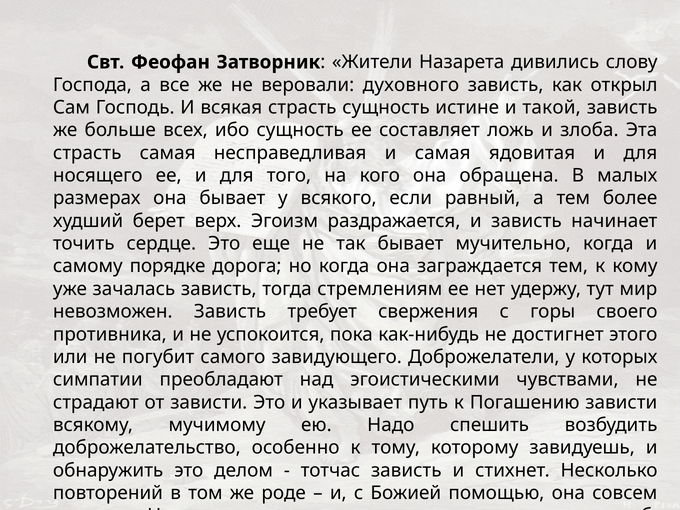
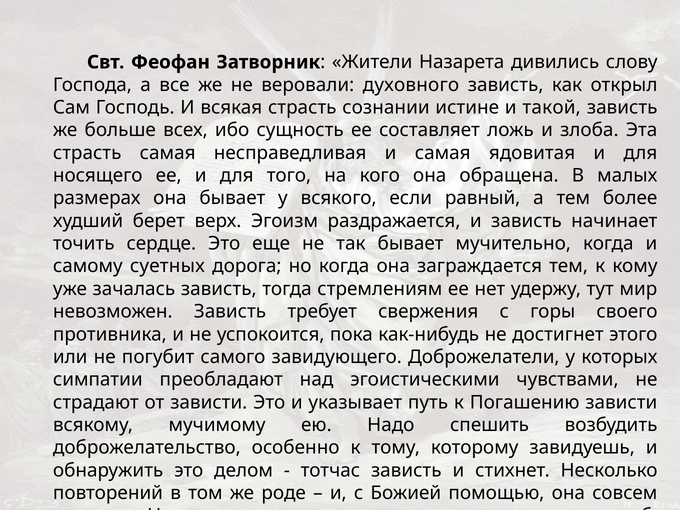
страсть сущность: сущность -> сознании (386, 108)
порядке: порядке -> суетных (167, 266)
